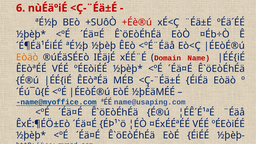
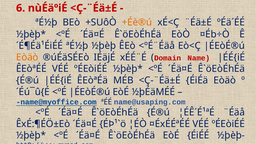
+Éè®ú colour: red -> orange (137, 22)
